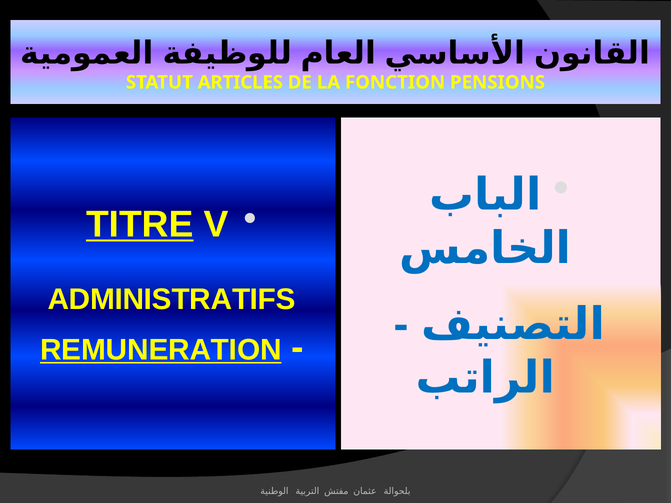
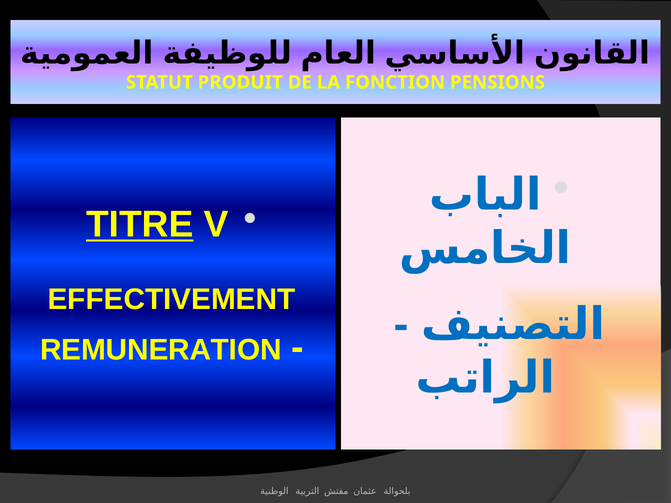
ARTICLES: ARTICLES -> PRODUIT (240, 82)
ADMINISTRATIFS: ADMINISTRATIFS -> EFFECTIVEMENT (172, 299)
REMUNERATION underline: present -> none (161, 350)
